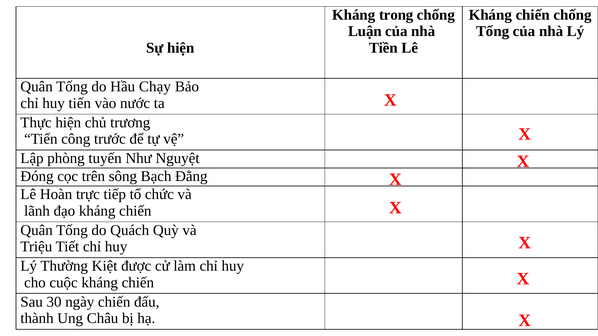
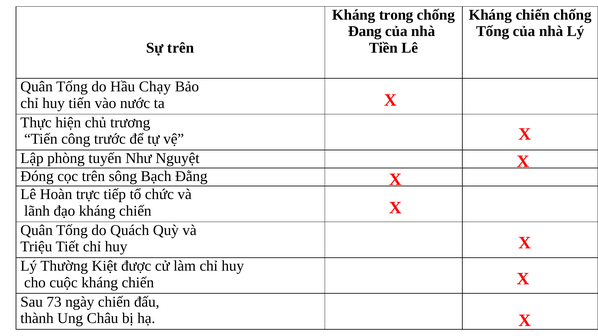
Luận: Luận -> Đang (365, 31)
Sự hiện: hiện -> trên (181, 48)
30: 30 -> 73 (54, 302)
